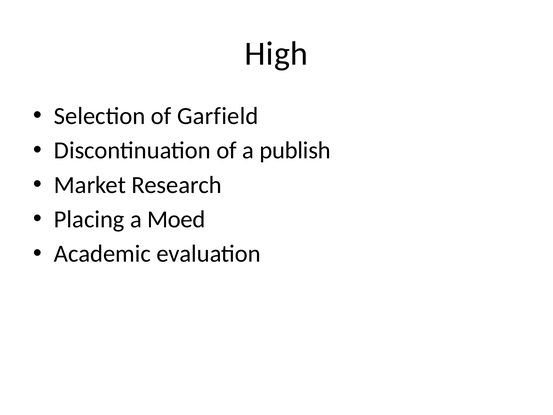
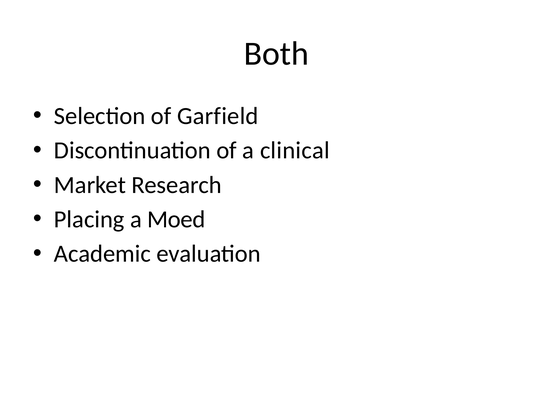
High: High -> Both (276, 54)
publish: publish -> clinical (295, 150)
